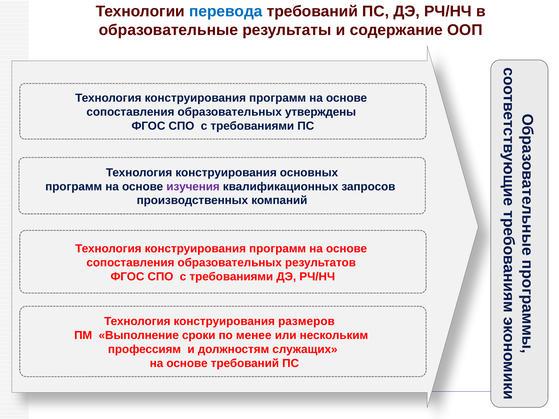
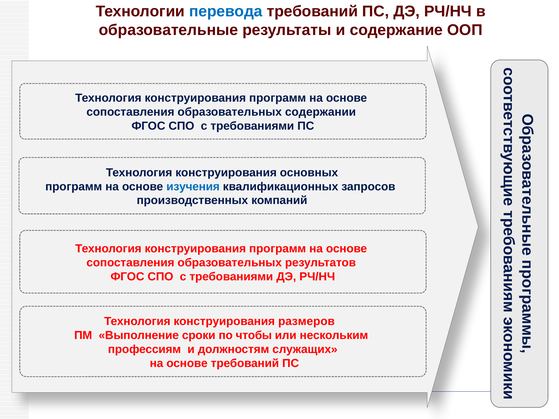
утверждены: утверждены -> содержании (320, 112)
изучения colour: purple -> blue (193, 187)
менее: менее -> чтобы (254, 335)
